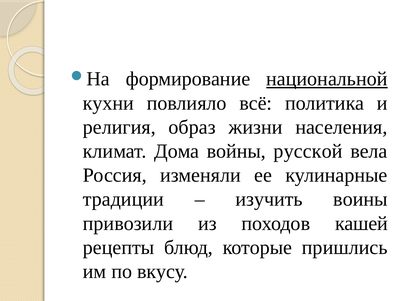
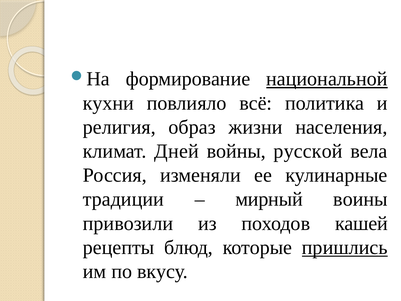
Дома: Дома -> Дней (177, 151)
изучить: изучить -> мирный (269, 199)
пришлись underline: none -> present (345, 247)
